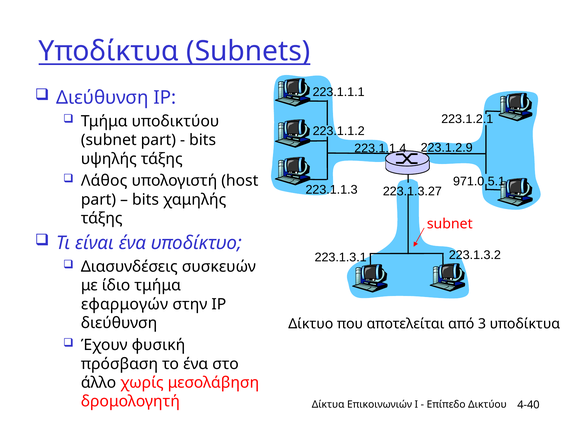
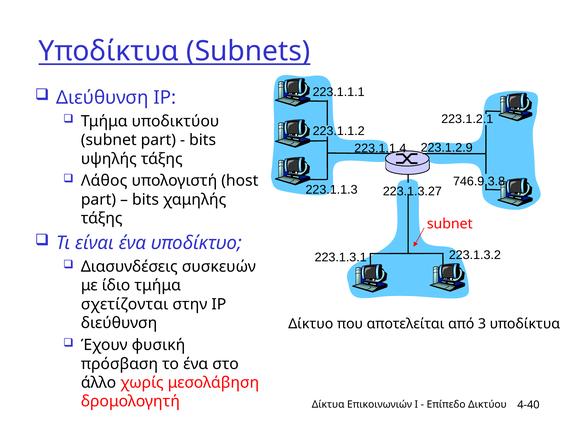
971.0.5.1: 971.0.5.1 -> 746.9.3.8 (479, 181)
εφαρμογών: εφαρμογών -> σχετίζονται (125, 304)
